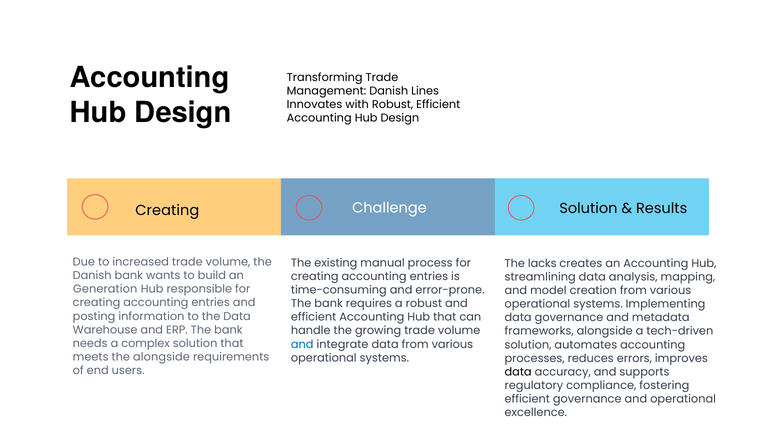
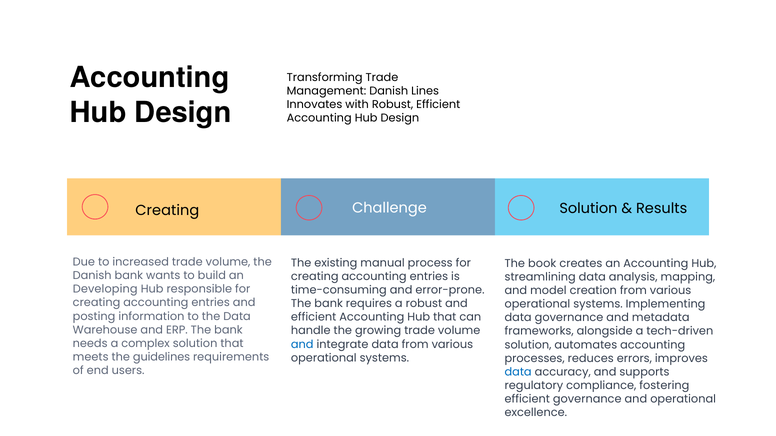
lacks: lacks -> book (542, 264)
Generation: Generation -> Developing (105, 289)
the alongside: alongside -> guidelines (162, 357)
data colour: black -> blue (518, 372)
